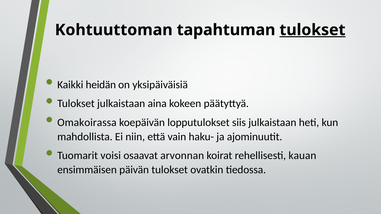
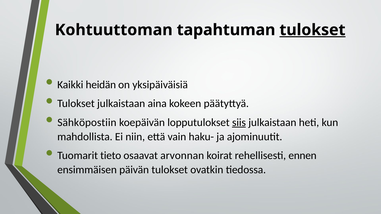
Omakoirassa: Omakoirassa -> Sähköpostiin (87, 123)
siis underline: none -> present (239, 123)
voisi: voisi -> tieto (111, 156)
kauan: kauan -> ennen (303, 156)
